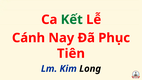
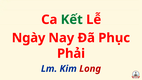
Cánh: Cánh -> Ngày (29, 38)
Tiên: Tiên -> Phải (71, 53)
Long colour: black -> red (90, 69)
